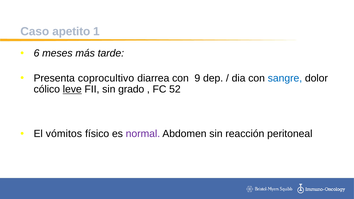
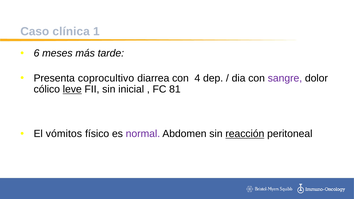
apetito: apetito -> clínica (71, 31)
9: 9 -> 4 (197, 78)
sangre colour: blue -> purple (285, 78)
grado: grado -> inicial (131, 89)
52: 52 -> 81 (175, 89)
reacción underline: none -> present (245, 134)
